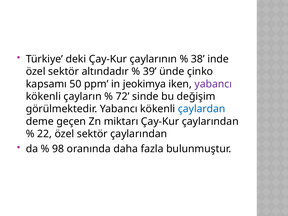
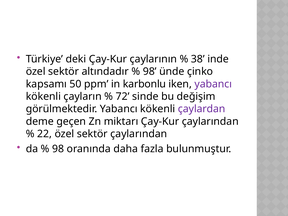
39: 39 -> 98 (150, 72)
jeokimya: jeokimya -> karbonlu (144, 84)
çaylardan colour: blue -> purple (202, 109)
